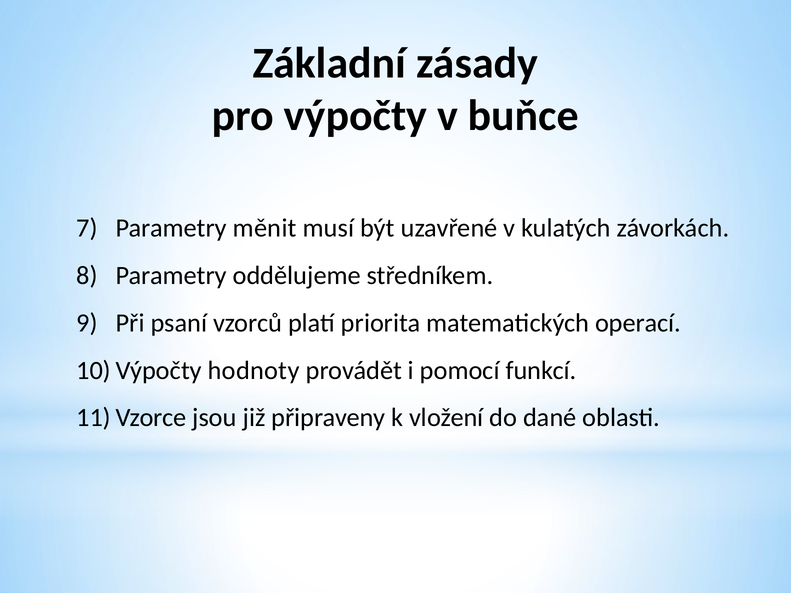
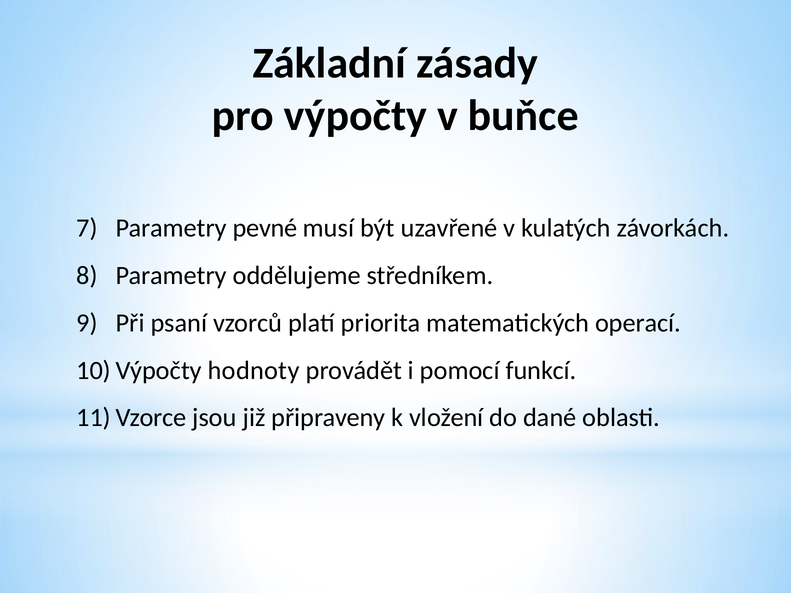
měnit: měnit -> pevné (265, 228)
